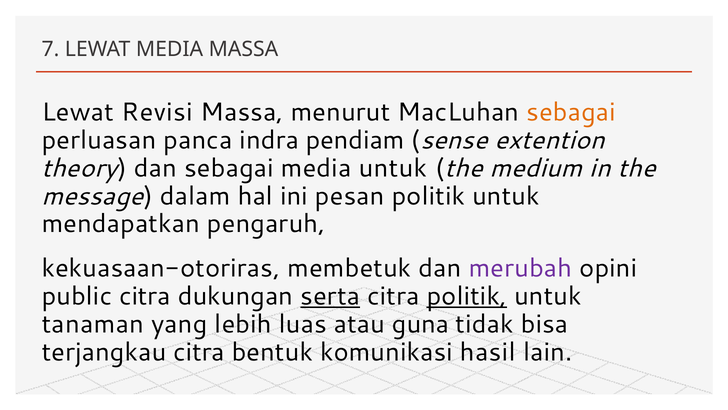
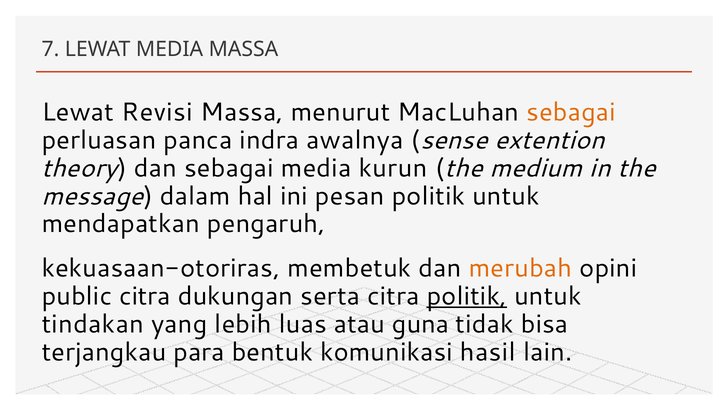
pendiam: pendiam -> awalnya (355, 140)
media untuk: untuk -> kurun (393, 168)
merubah colour: purple -> orange (520, 268)
serta underline: present -> none (330, 296)
tanaman: tanaman -> tindakan (93, 324)
terjangkau citra: citra -> para (199, 352)
